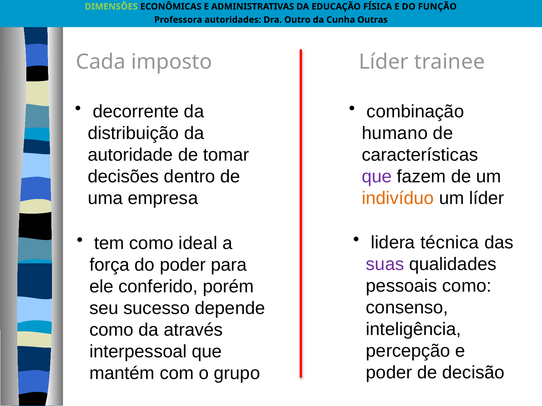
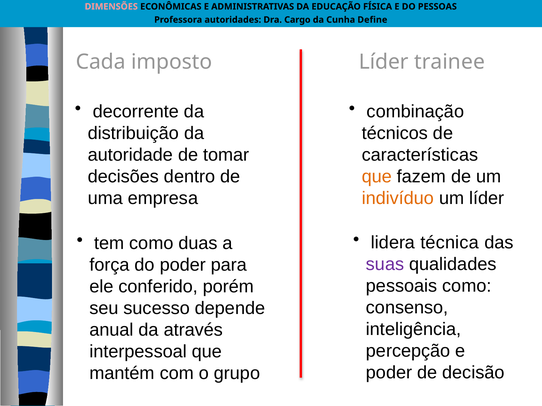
DIMENSÕES colour: light green -> pink (111, 7)
FUNÇÃO: FUNÇÃO -> PESSOAS (437, 7)
Outro: Outro -> Cargo (297, 20)
Outras: Outras -> Define (372, 20)
humano: humano -> técnicos (395, 133)
que colour: purple -> orange (377, 177)
ideal: ideal -> duas (198, 244)
como: como -> anual (112, 330)
